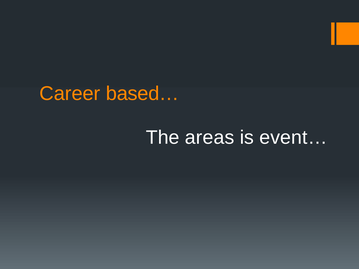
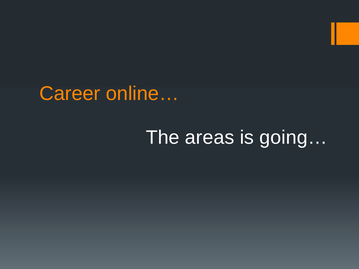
based…: based… -> online… (142, 94)
event…: event… -> going… (293, 137)
